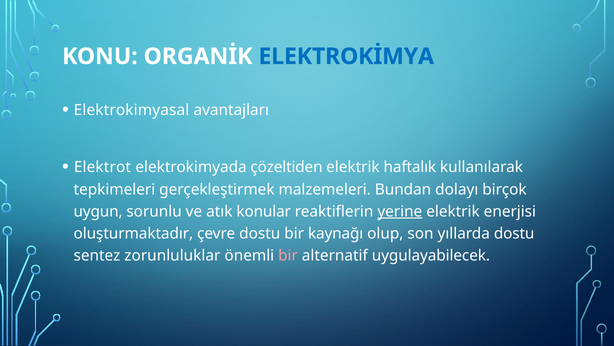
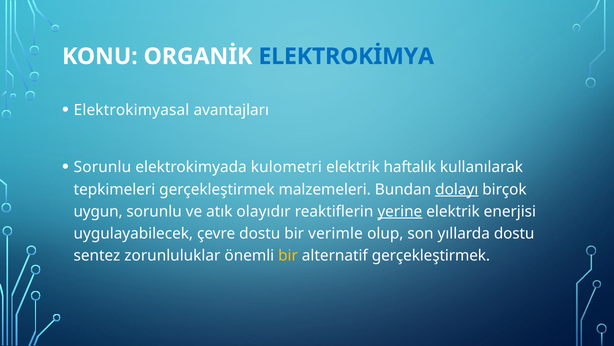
Elektrot: Elektrot -> Sorunlu (102, 167)
çözeltiden: çözeltiden -> kulometri (286, 167)
dolayı underline: none -> present (457, 189)
konular: konular -> olayıdır (264, 211)
oluşturmaktadır: oluşturmaktadır -> uygulayabilecek (133, 233)
kaynağı: kaynağı -> verimle (336, 233)
bir colour: pink -> yellow (288, 255)
alternatif uygulayabilecek: uygulayabilecek -> gerçekleştirmek (431, 255)
